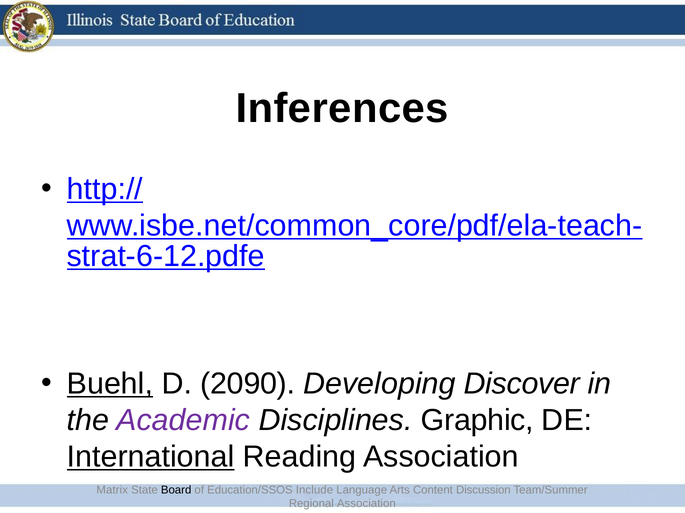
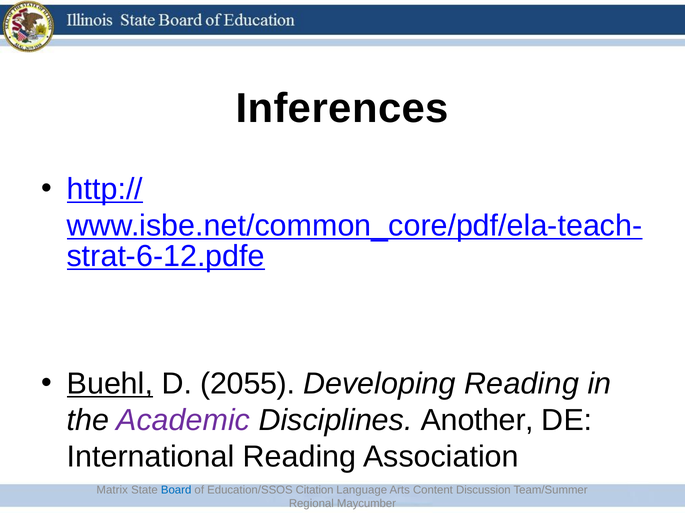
2090: 2090 -> 2055 (248, 384)
Developing Discover: Discover -> Reading (522, 384)
Graphic: Graphic -> Another (477, 421)
International underline: present -> none (151, 457)
Board colour: black -> blue (176, 491)
Include: Include -> Citation (315, 491)
Regional Association: Association -> Maycumber (366, 504)
